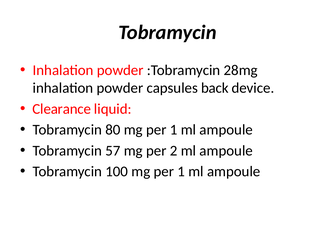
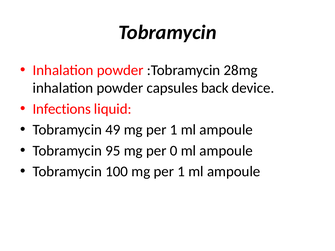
Clearance: Clearance -> Infections (62, 109)
80: 80 -> 49 (113, 130)
57: 57 -> 95 (113, 151)
2: 2 -> 0 (174, 151)
